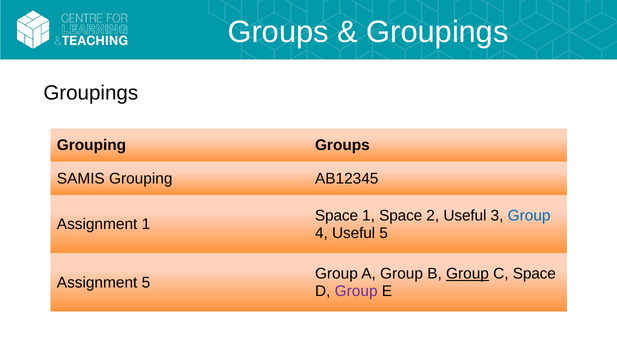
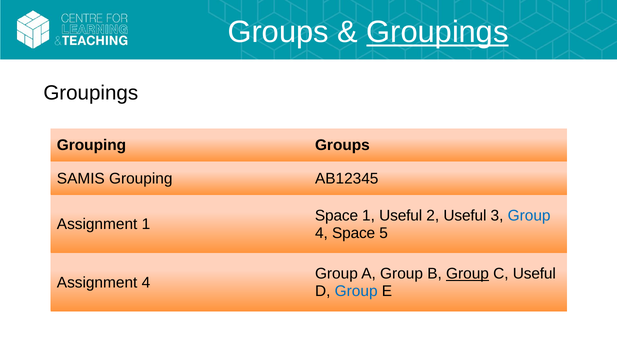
Groupings underline: none -> present (437, 32)
Space: Space -> Useful (401, 216)
4 Useful: Useful -> Space (354, 233)
C Space: Space -> Useful (534, 274)
Assignment 5: 5 -> 4 (146, 282)
Group colour: purple -> blue (356, 291)
